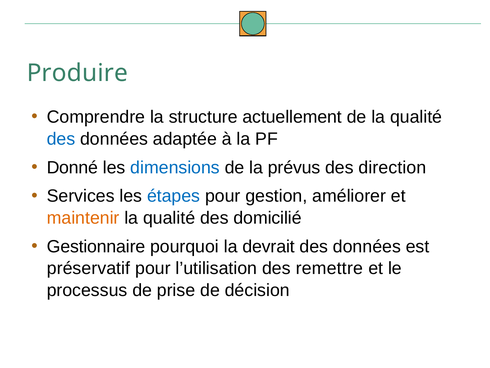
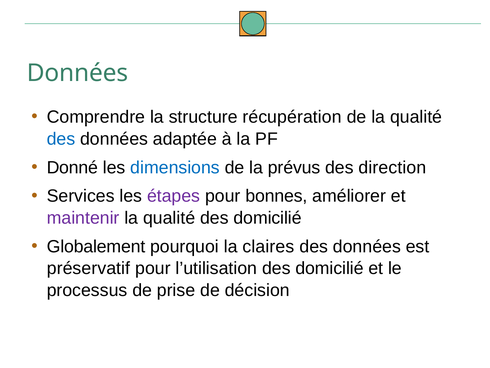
Produire: Produire -> Données (77, 73)
actuellement: actuellement -> récupération (292, 117)
étapes colour: blue -> purple (174, 196)
gestion: gestion -> bonnes (276, 196)
maintenir colour: orange -> purple (83, 218)
Gestionnaire: Gestionnaire -> Globalement (96, 246)
devrait: devrait -> claires (268, 246)
l’utilisation des remettre: remettre -> domicilié (330, 268)
